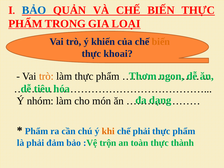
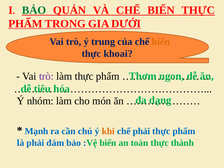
BẢO colour: blue -> green (34, 10)
LOẠI: LOẠI -> DƯỚI (126, 24)
khiến: khiến -> trung (103, 42)
trò colour: orange -> purple (46, 76)
Phẩm: Phẩm -> Mạnh (37, 131)
:Vệ trộn: trộn -> biến (108, 143)
